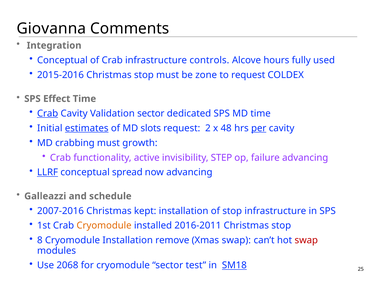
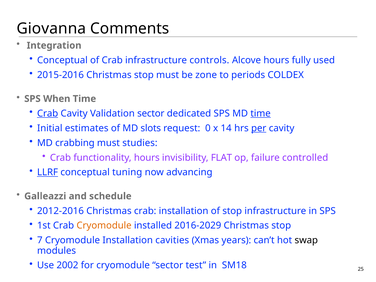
to request: request -> periods (248, 75)
Effect: Effect -> When (57, 99)
time underline: none -> present (261, 113)
estimates underline: present -> none (87, 128)
2: 2 -> 0 (208, 128)
48: 48 -> 14 (226, 128)
growth: growth -> studies (140, 143)
functionality active: active -> hours (147, 158)
STEP: STEP -> FLAT (221, 158)
failure advancing: advancing -> controlled (305, 158)
spread: spread -> tuning (127, 172)
2007-2016: 2007-2016 -> 2012-2016 (60, 211)
Christmas kept: kept -> crab (145, 211)
2016-2011: 2016-2011 -> 2016-2029 (198, 226)
8: 8 -> 7 (40, 240)
remove: remove -> cavities (172, 240)
Xmas swap: swap -> years (236, 240)
swap colour: red -> black (306, 240)
2068: 2068 -> 2002 (67, 265)
SM18 underline: present -> none (234, 265)
